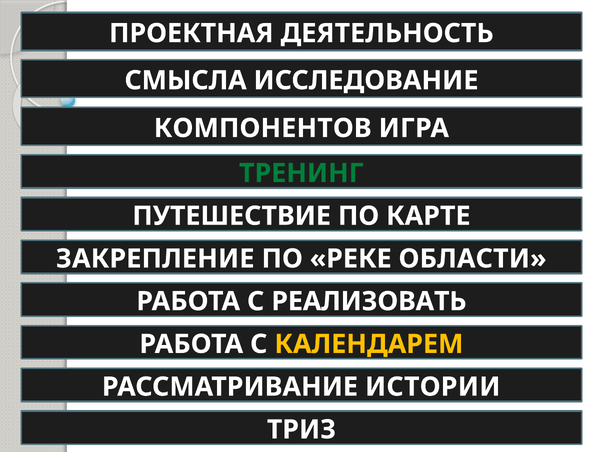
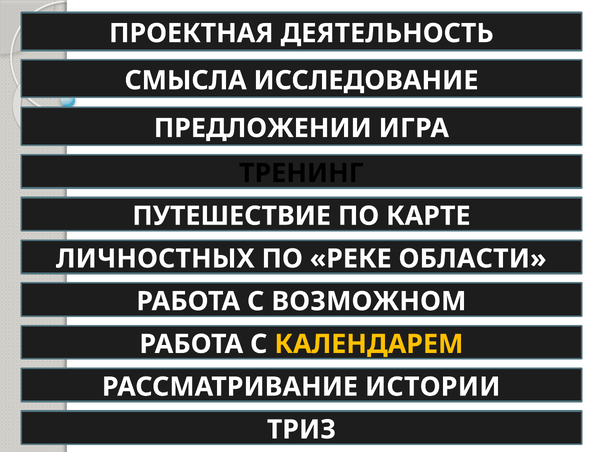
КОМПОНЕНТОВ: КОМПОНЕНТОВ -> ПРЕДЛОЖЕНИИ (263, 128)
ТРЕНИНГ colour: green -> black (301, 173)
ЗАКРЕПЛЕНИЕ: ЗАКРЕПЛЕНИЕ -> ЛИЧНОСТНЫХ (155, 259)
РЕАЛИЗОВАТЬ: РЕАЛИЗОВАТЬ -> ВОЗМОЖНОМ (369, 302)
